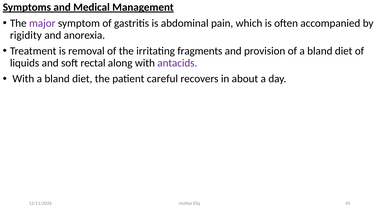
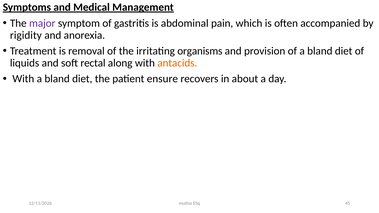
fragments: fragments -> organisms (200, 51)
antacids colour: purple -> orange (177, 63)
careful: careful -> ensure (162, 79)
